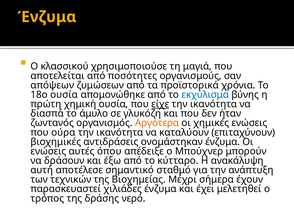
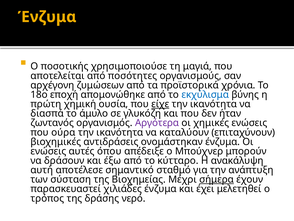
κλασσικού: κλασσικού -> ποσοτικής (65, 66)
απόψεων: απόψεων -> αρχέγονη (52, 85)
18ο ουσία: ουσία -> εποχή (64, 94)
Αργότερα colour: orange -> purple (157, 123)
τεχνικών: τεχνικών -> σύσταση (71, 179)
σήμερα underline: none -> present (217, 179)
